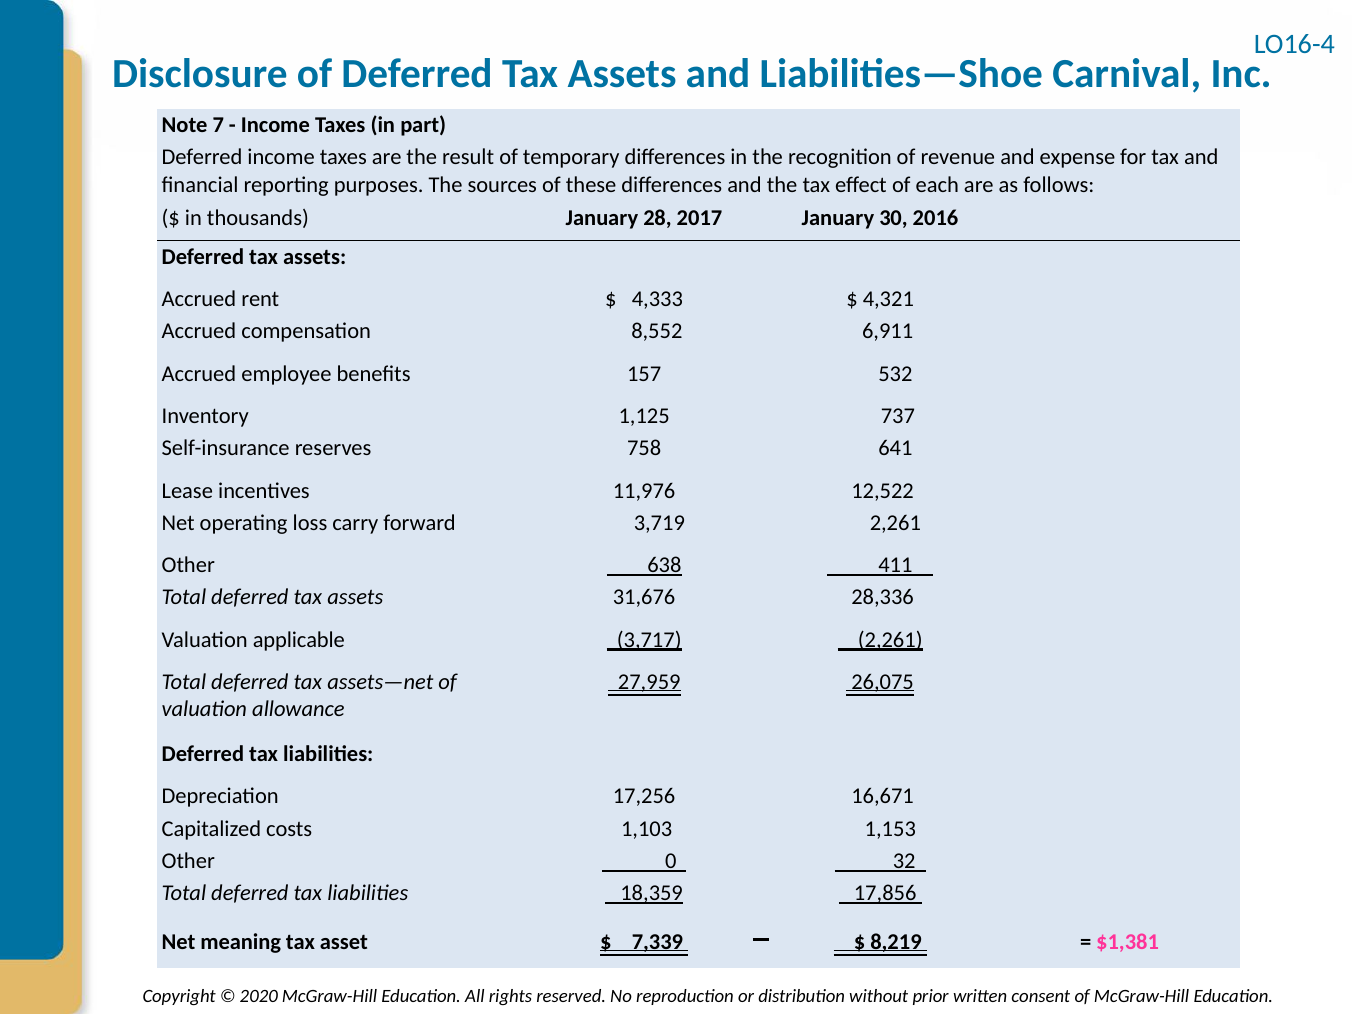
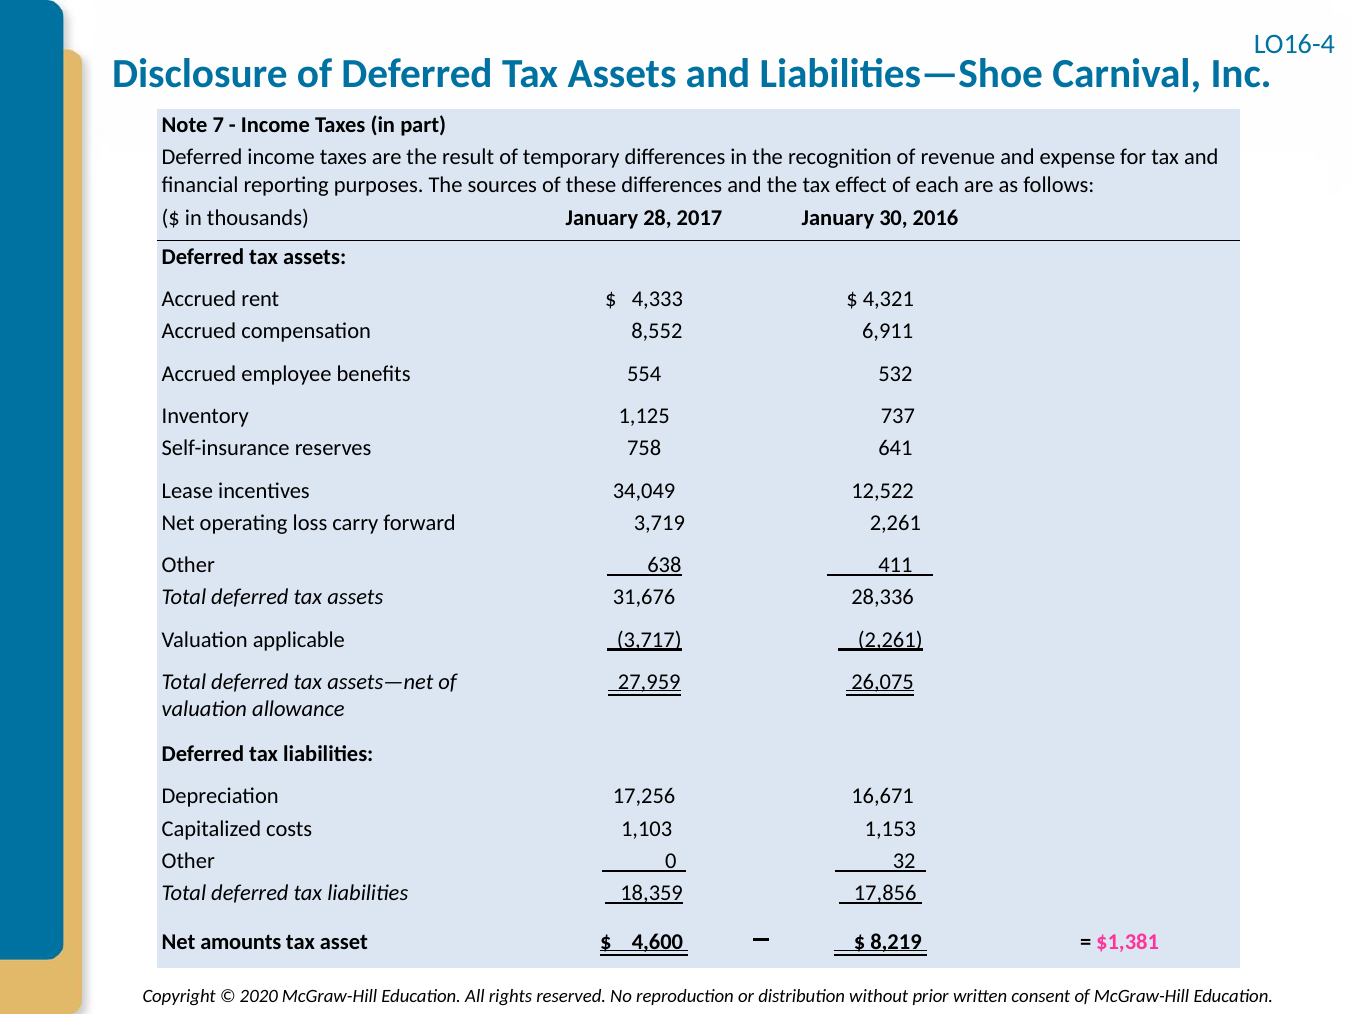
157: 157 -> 554 (644, 374)
11,976: 11,976 -> 34,049 (644, 491)
meaning: meaning -> amounts (241, 942)
7,339: 7,339 -> 4,600 (657, 942)
